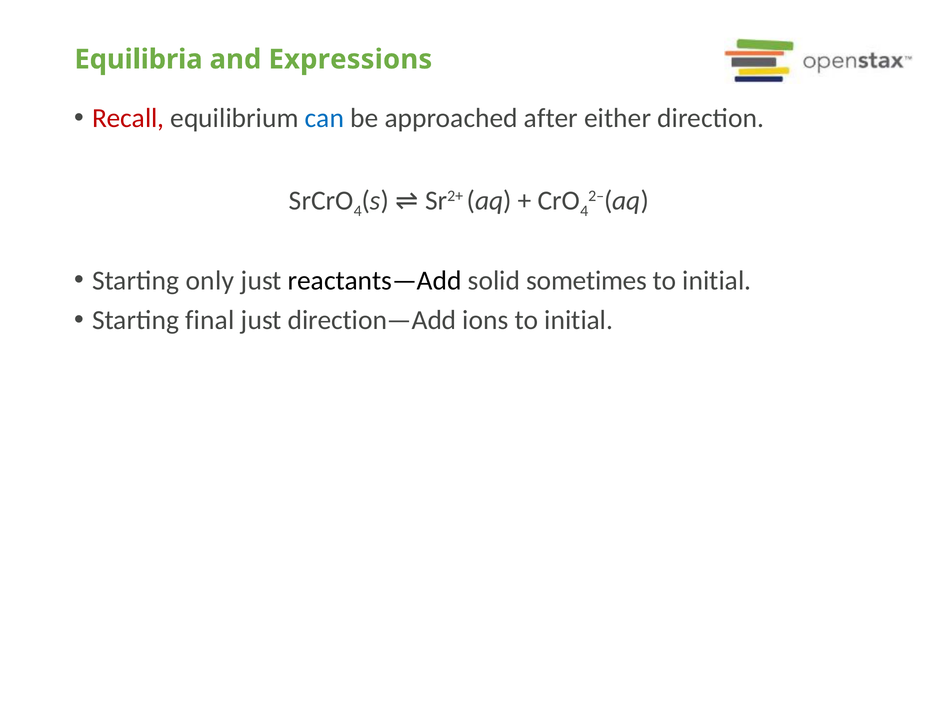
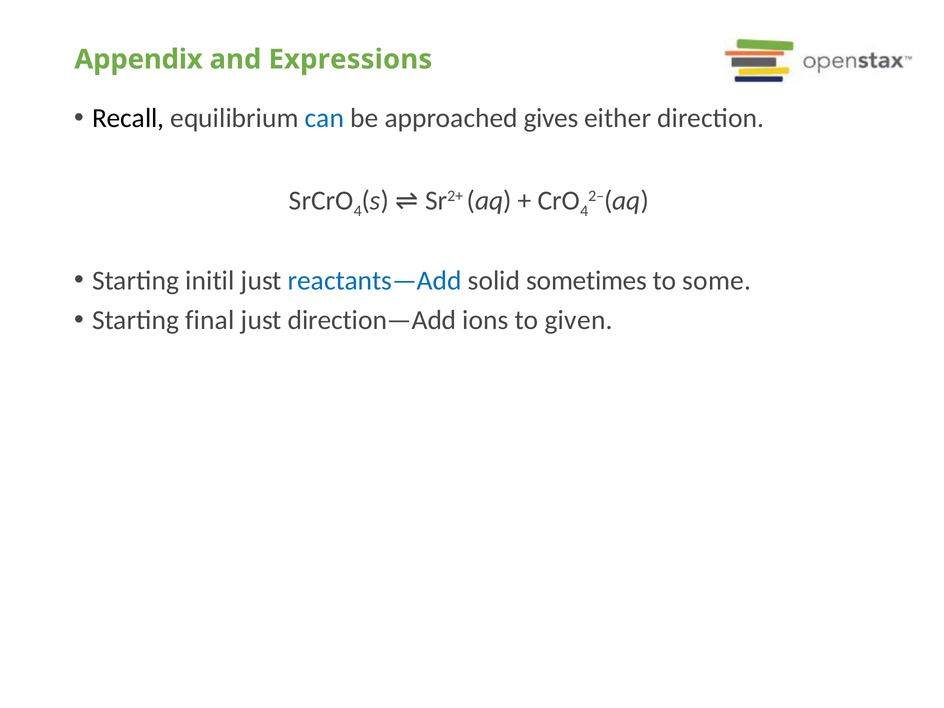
Equilibria: Equilibria -> Appendix (139, 59)
Recall colour: red -> black (128, 118)
after: after -> gives (551, 118)
only: only -> initil (210, 281)
reactants—Add colour: black -> blue (375, 281)
initial: initial -> some (717, 281)
ions to initial: initial -> given (579, 320)
